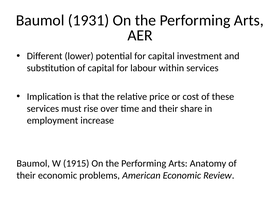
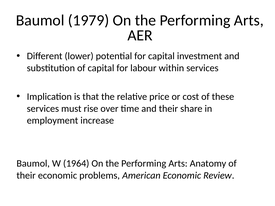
1931: 1931 -> 1979 (89, 20)
1915: 1915 -> 1964 (76, 164)
